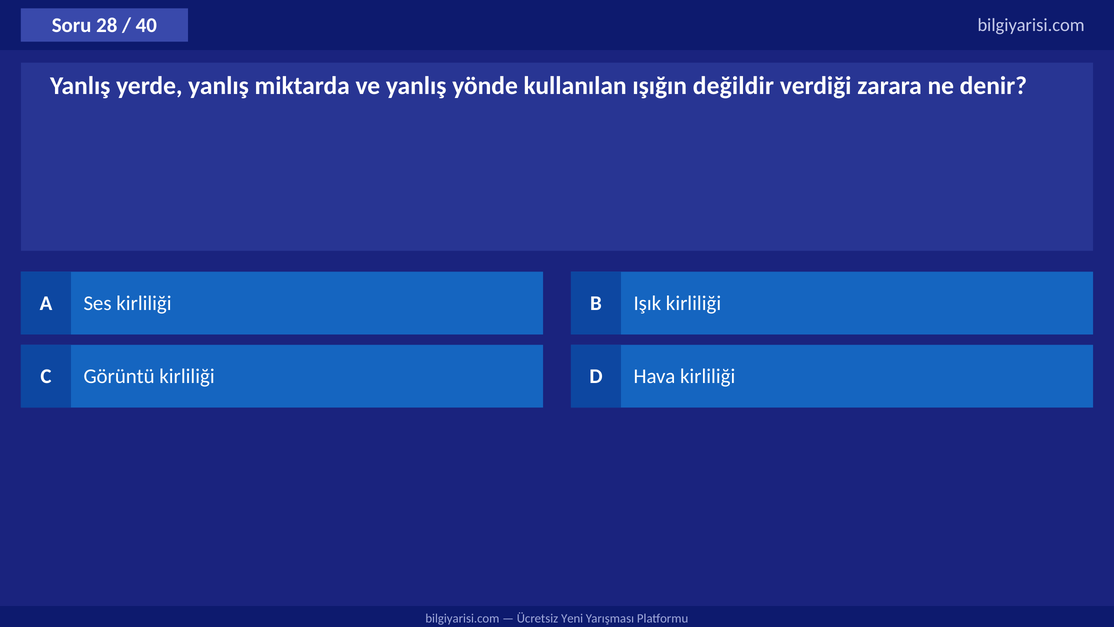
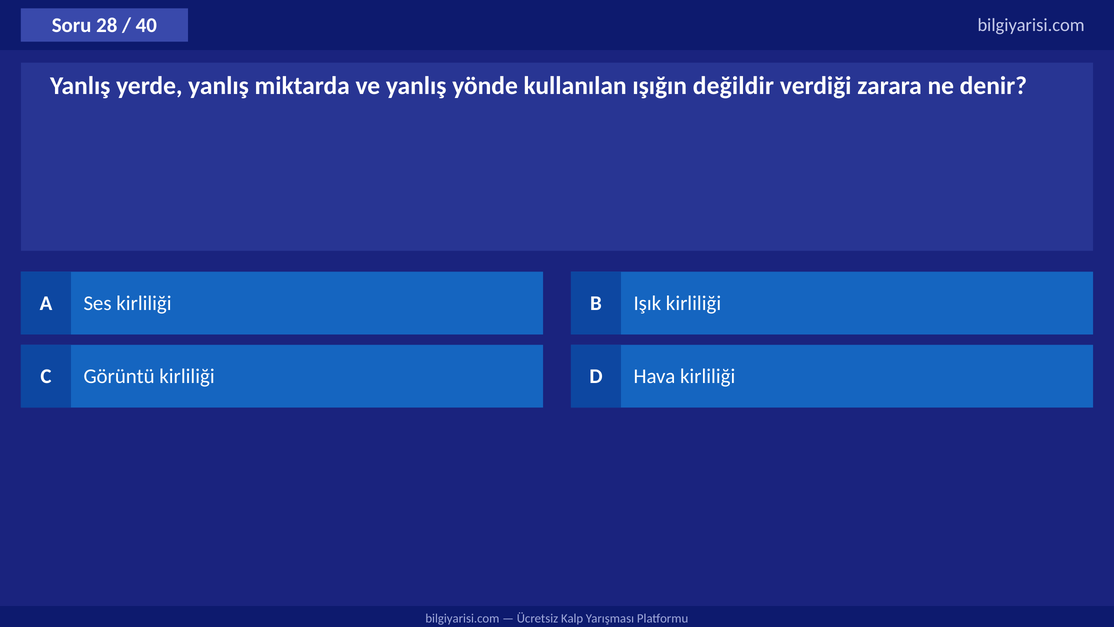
Yeni: Yeni -> Kalp (572, 618)
